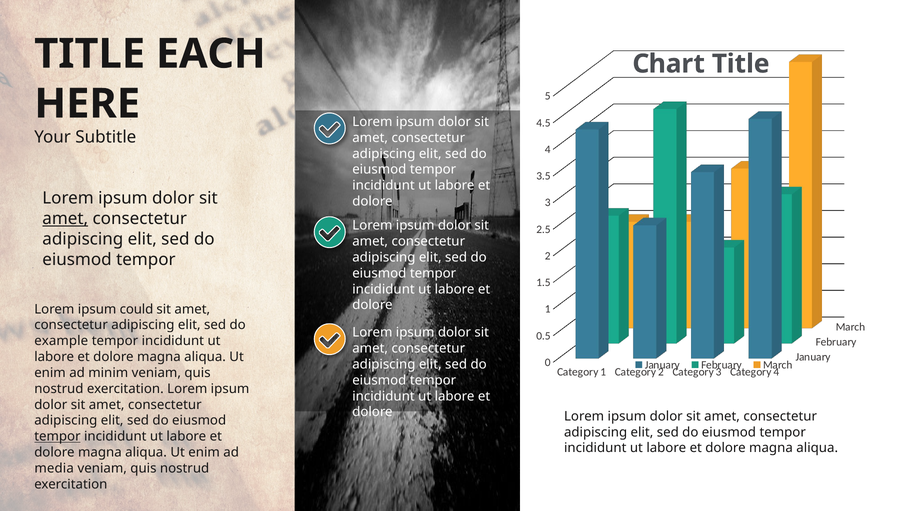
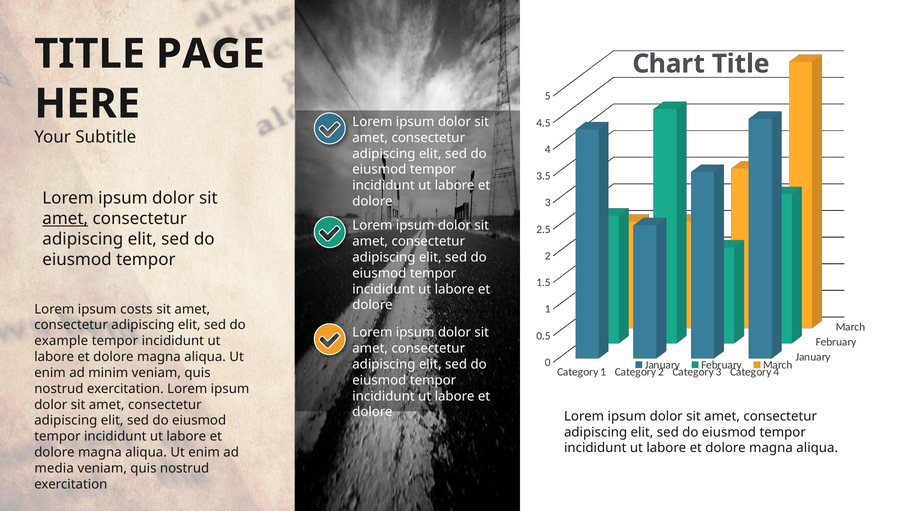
EACH: EACH -> PAGE (210, 54)
could: could -> costs (136, 309)
tempor underline: present -> none (57, 437)
